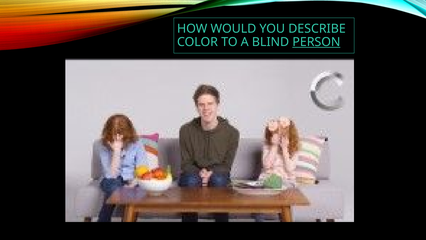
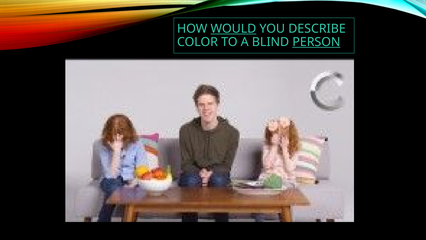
WOULD underline: none -> present (233, 29)
